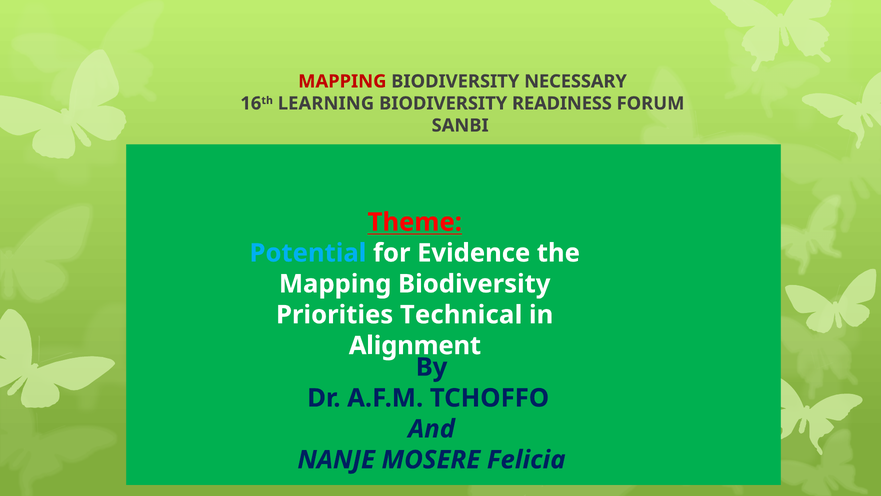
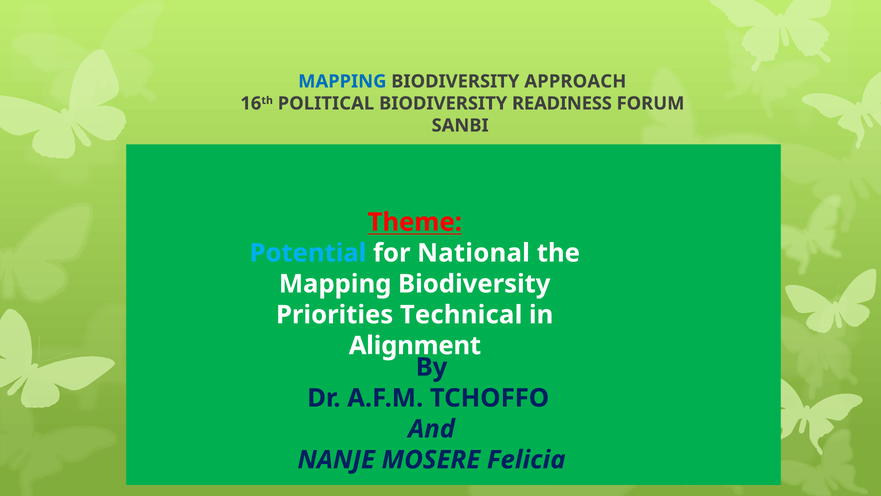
MAPPING colour: red -> blue (342, 81)
NECESSARY: NECESSARY -> APPROACH (575, 81)
LEARNING: LEARNING -> POLITICAL (326, 103)
Evidence: Evidence -> National (473, 253)
